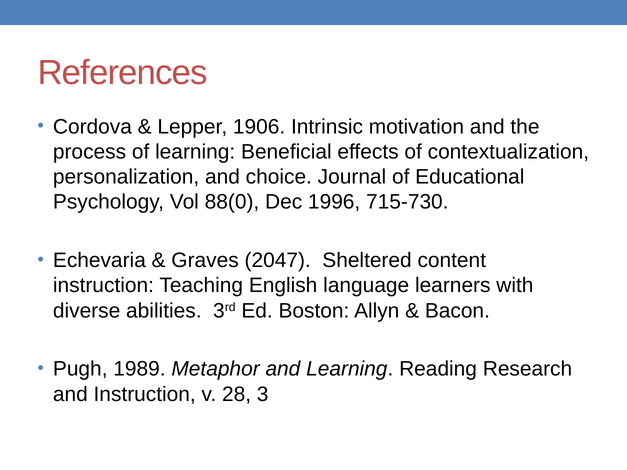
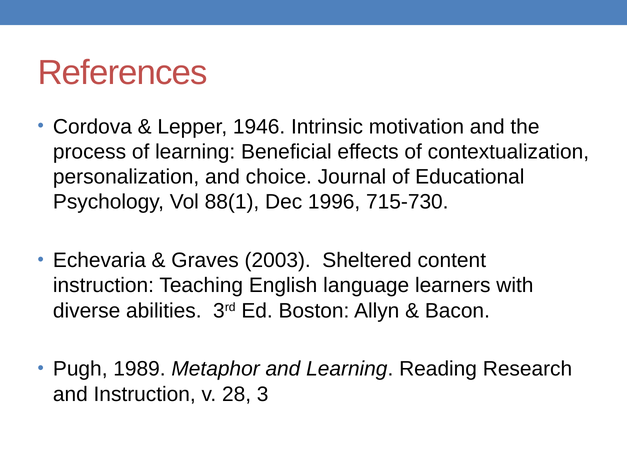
1906: 1906 -> 1946 (259, 127)
88(0: 88(0 -> 88(1 (232, 202)
2047: 2047 -> 2003 (278, 261)
